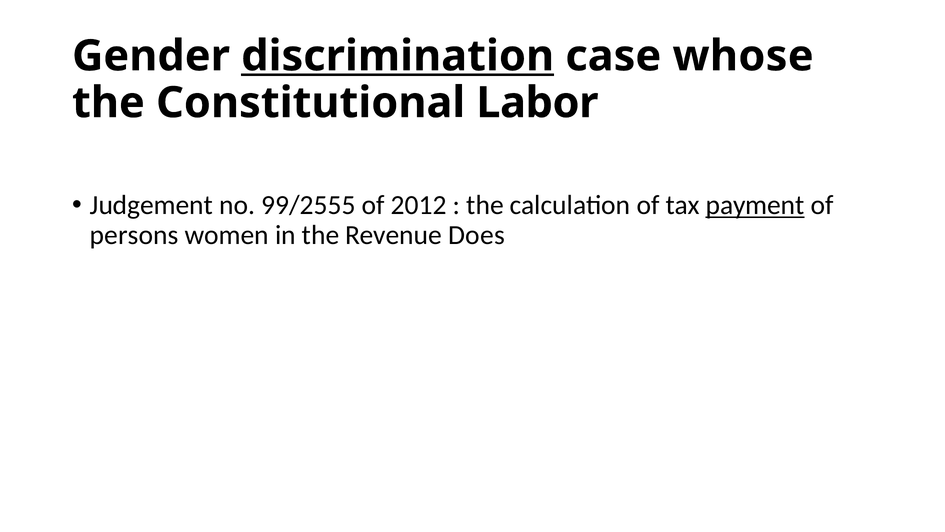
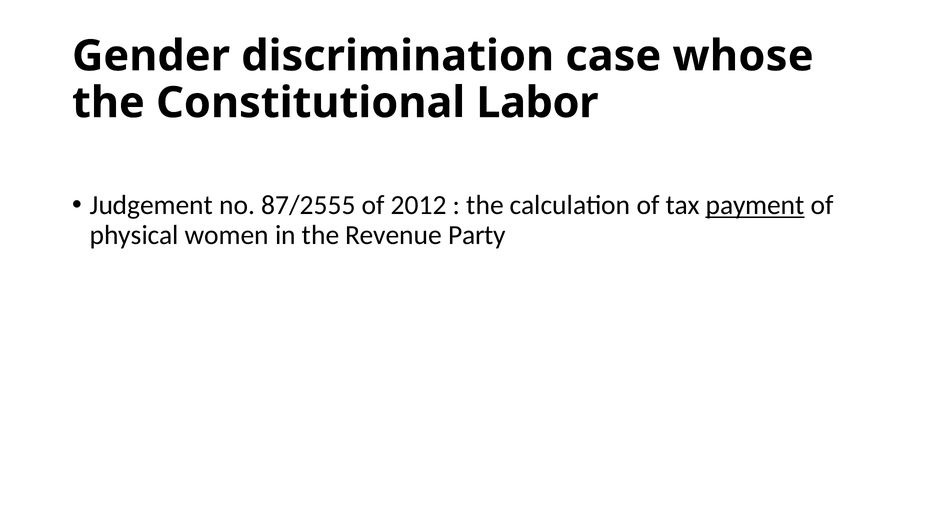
discrimination underline: present -> none (398, 56)
99/2555: 99/2555 -> 87/2555 (308, 205)
persons: persons -> physical (134, 235)
Does: Does -> Party (477, 235)
